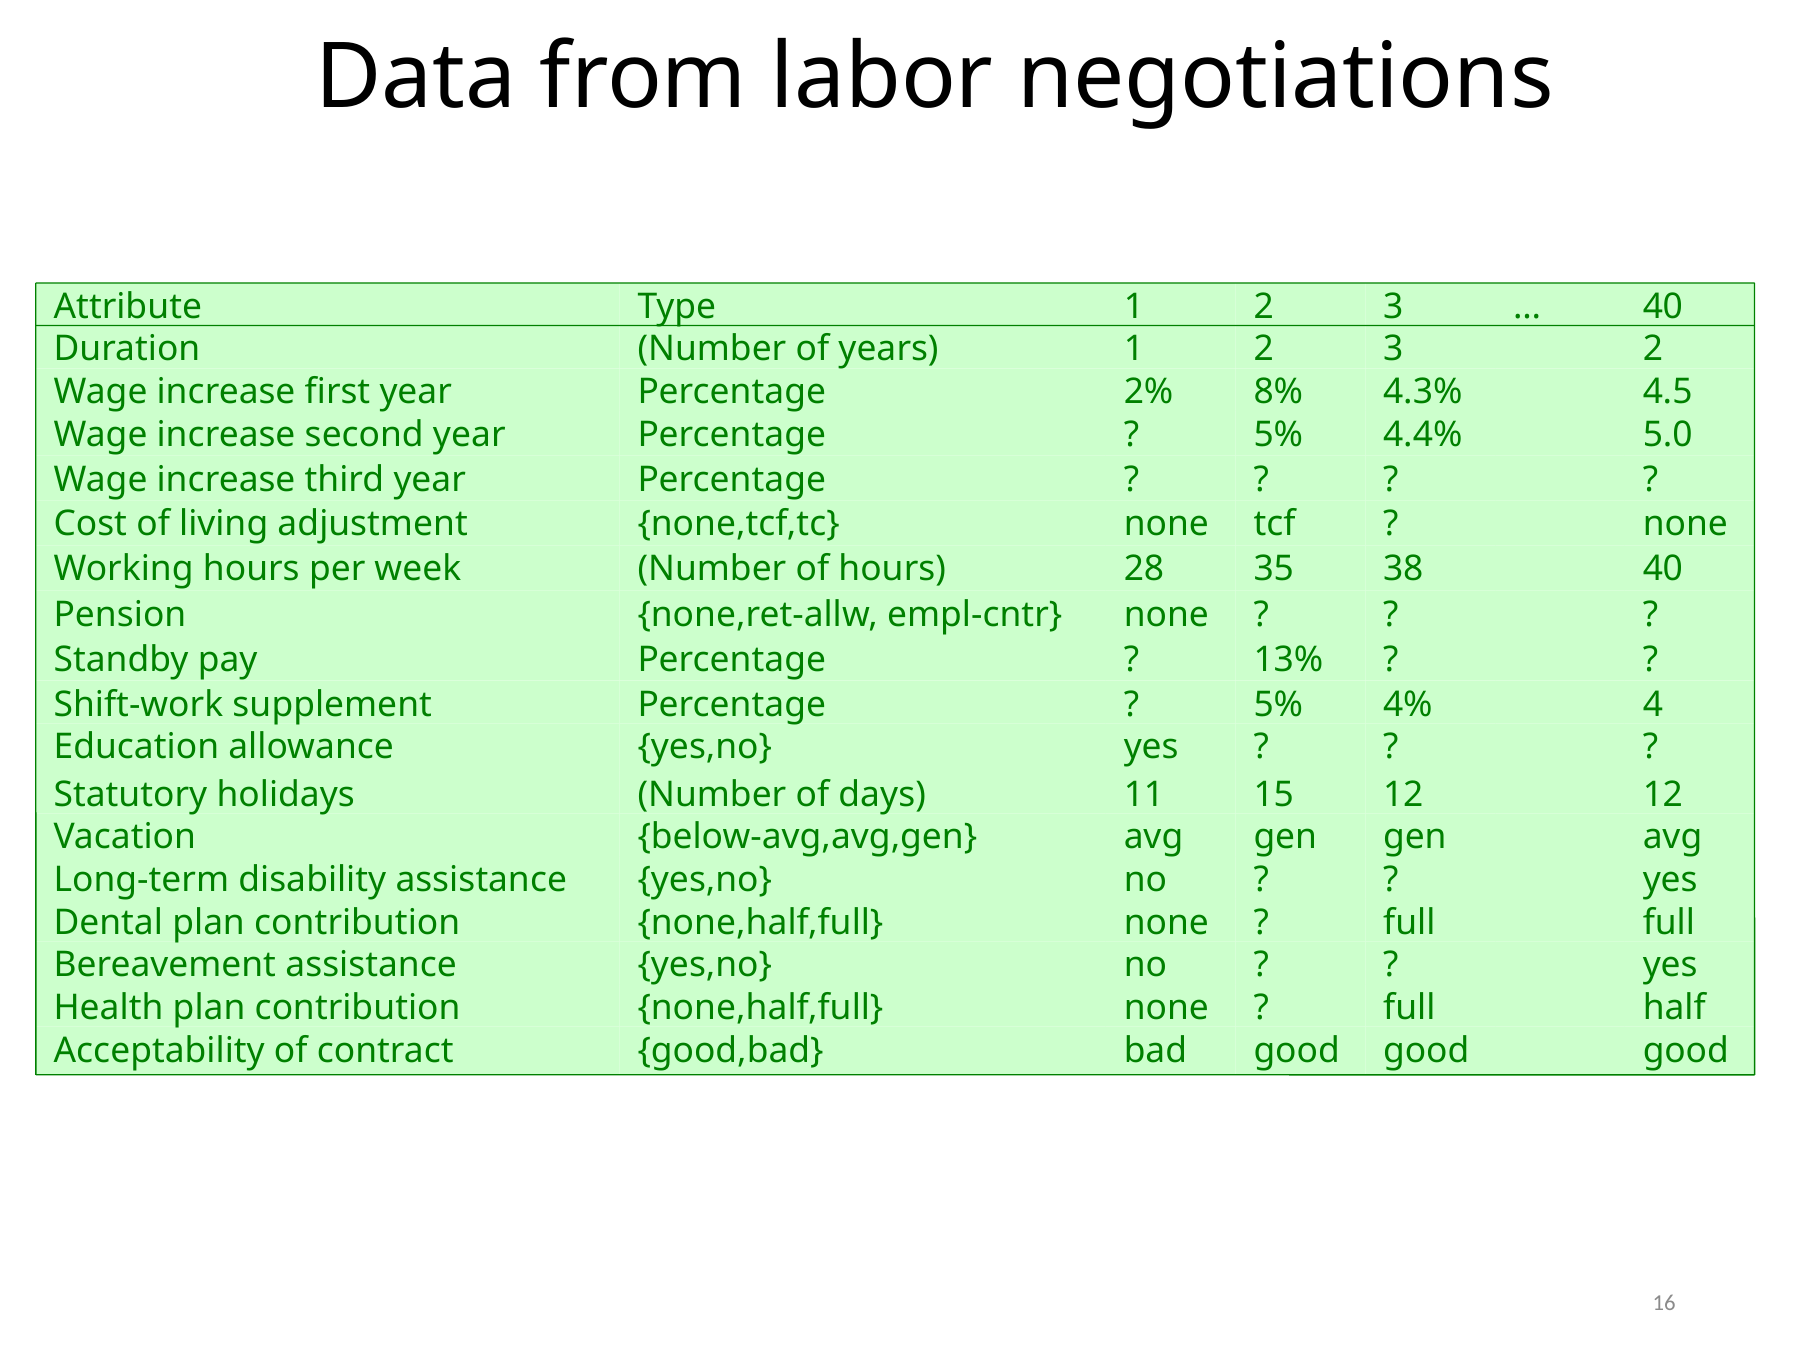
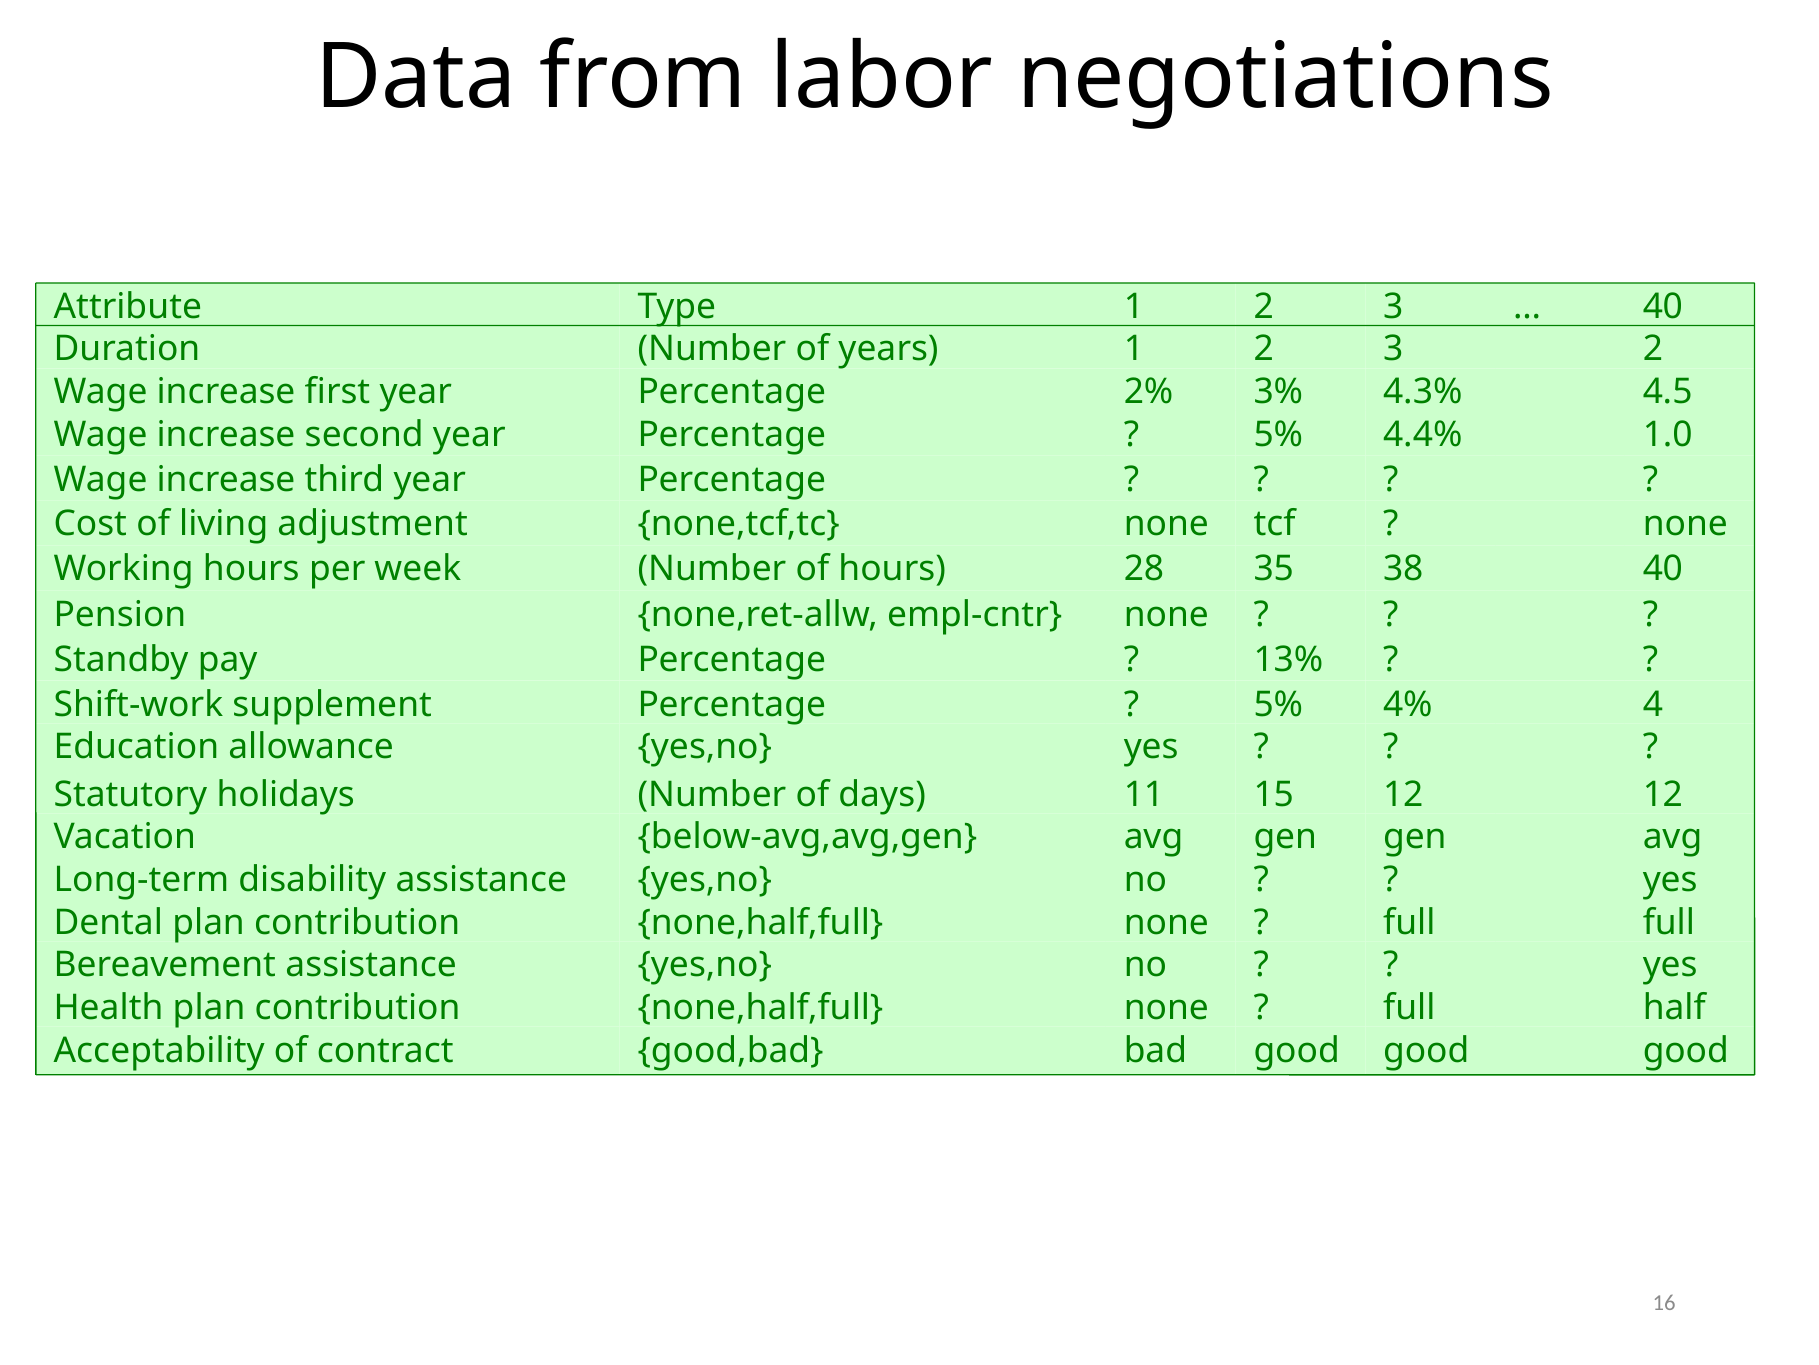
8%: 8% -> 3% (1278, 392)
5.0: 5.0 -> 1.0 (1668, 434)
